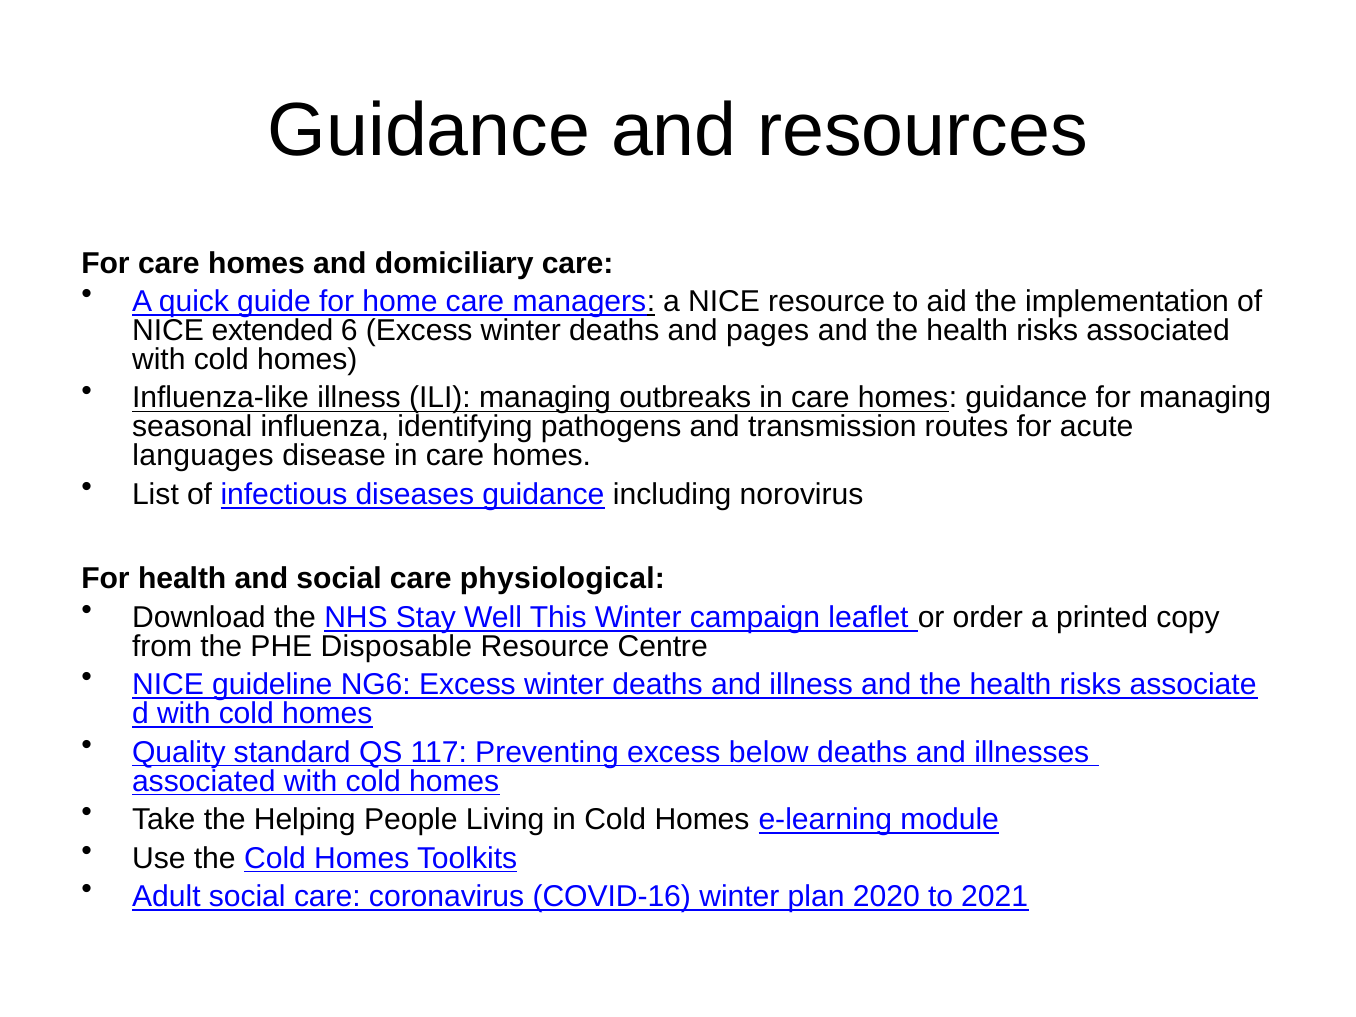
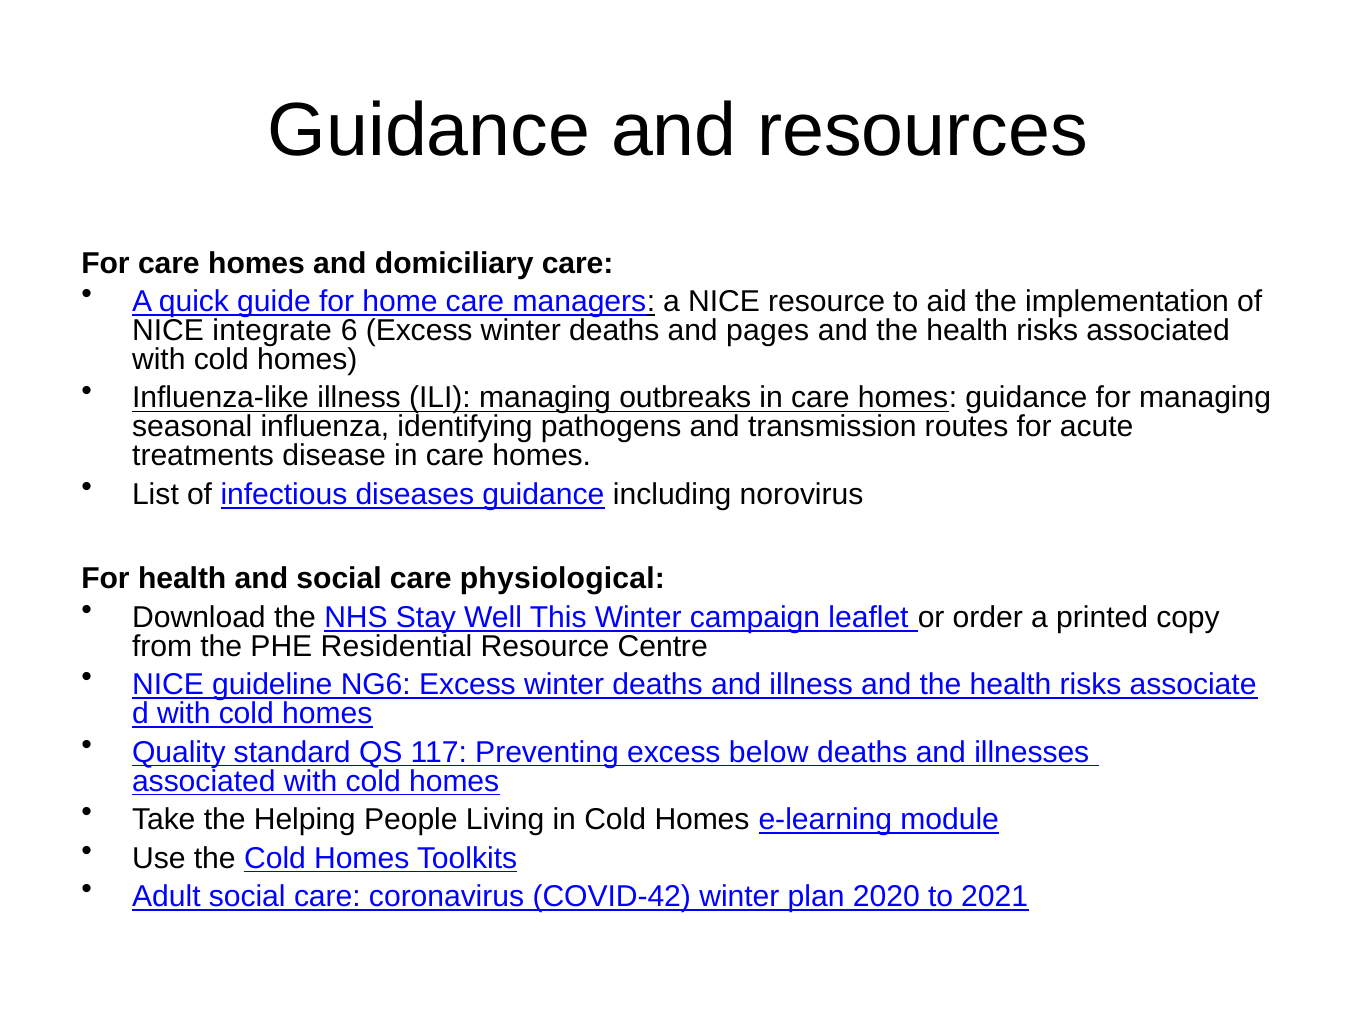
extended: extended -> integrate (272, 331)
languages: languages -> treatments (203, 456)
Disposable: Disposable -> Residential (396, 646)
COVID-16: COVID-16 -> COVID-42 (612, 897)
